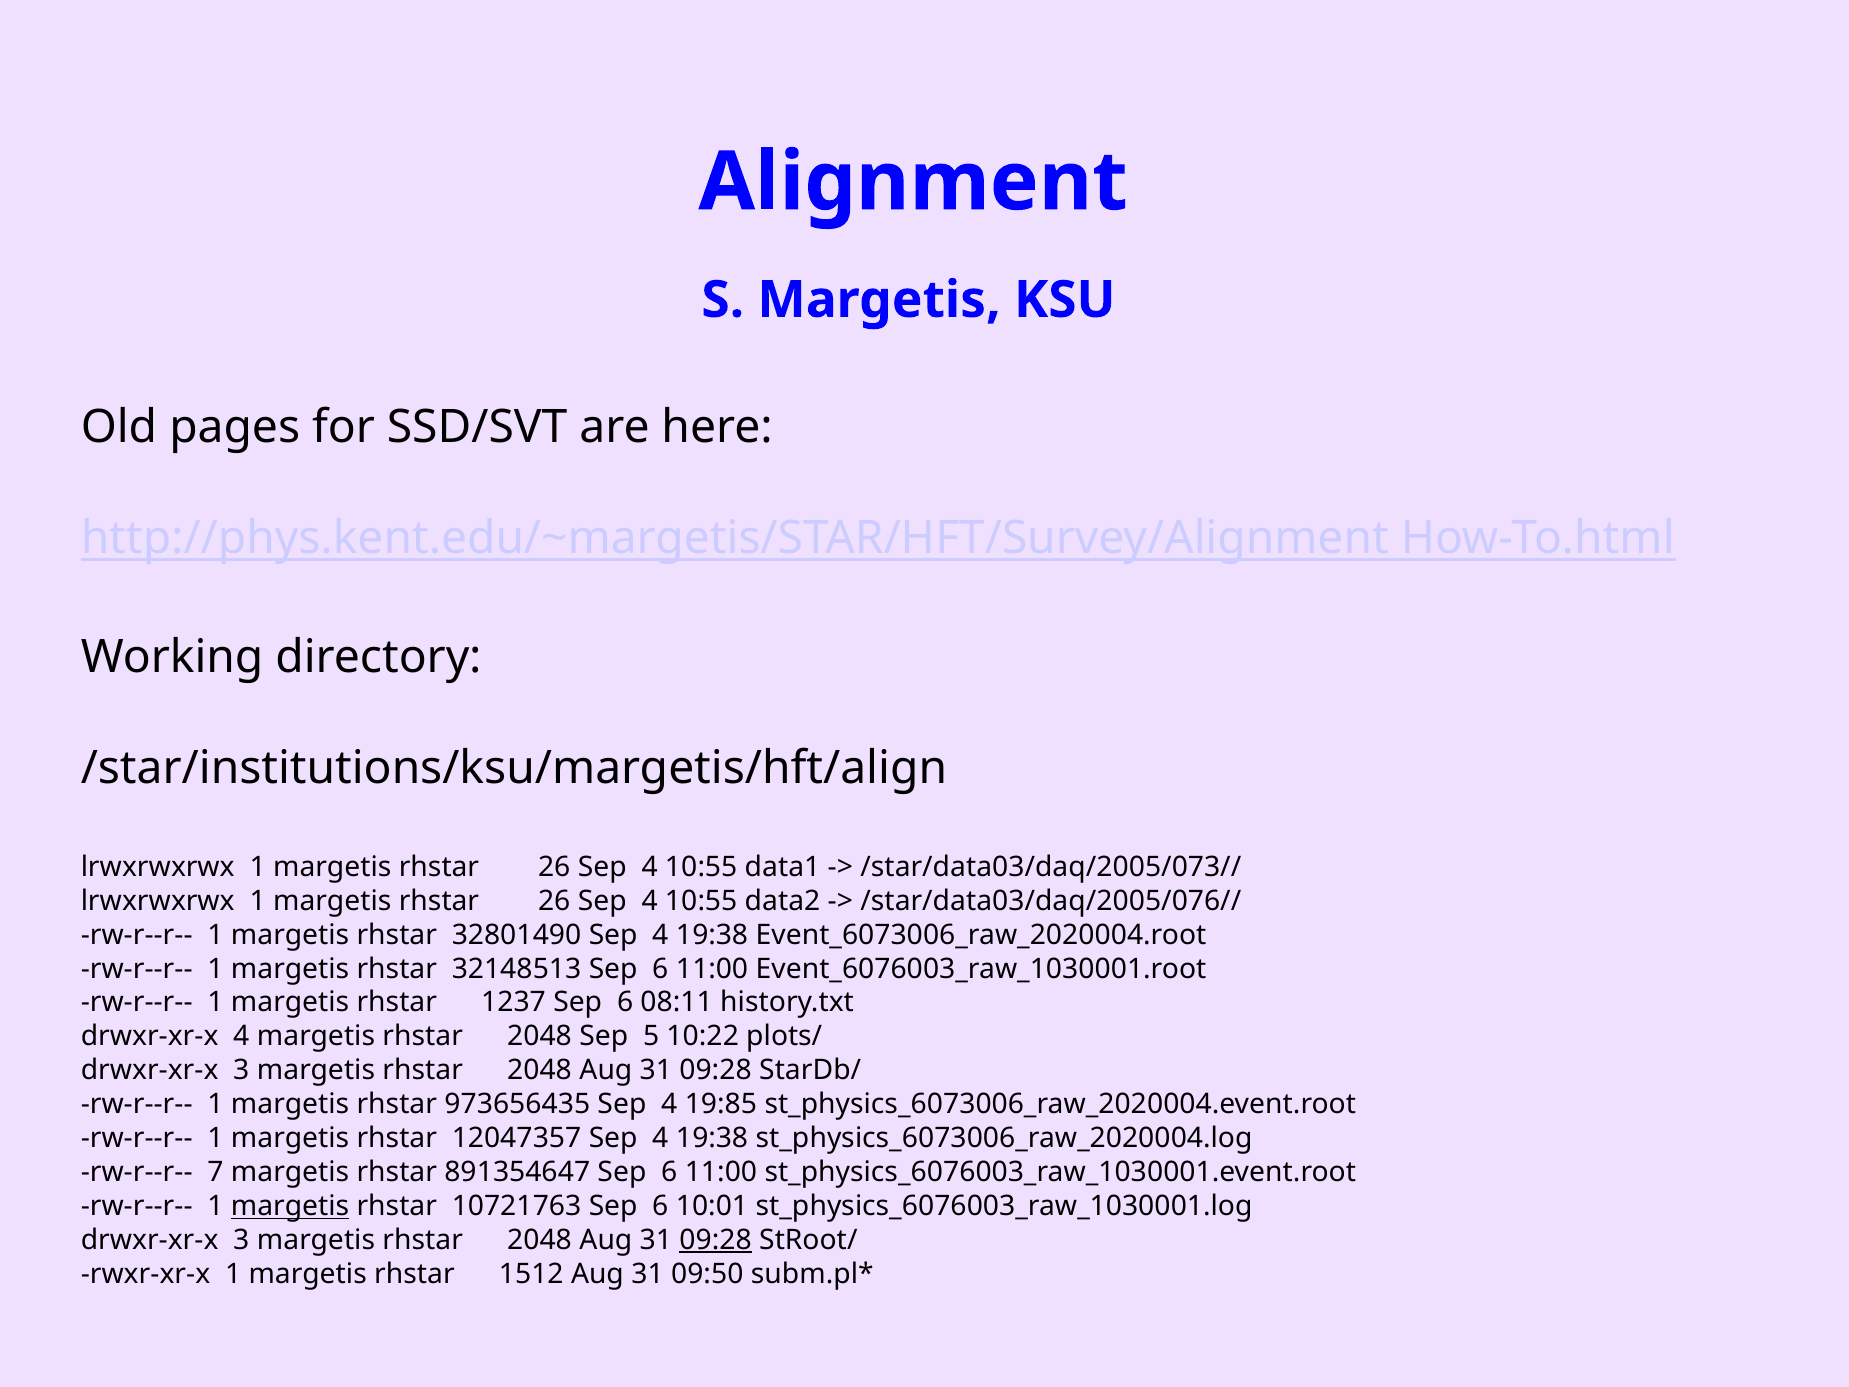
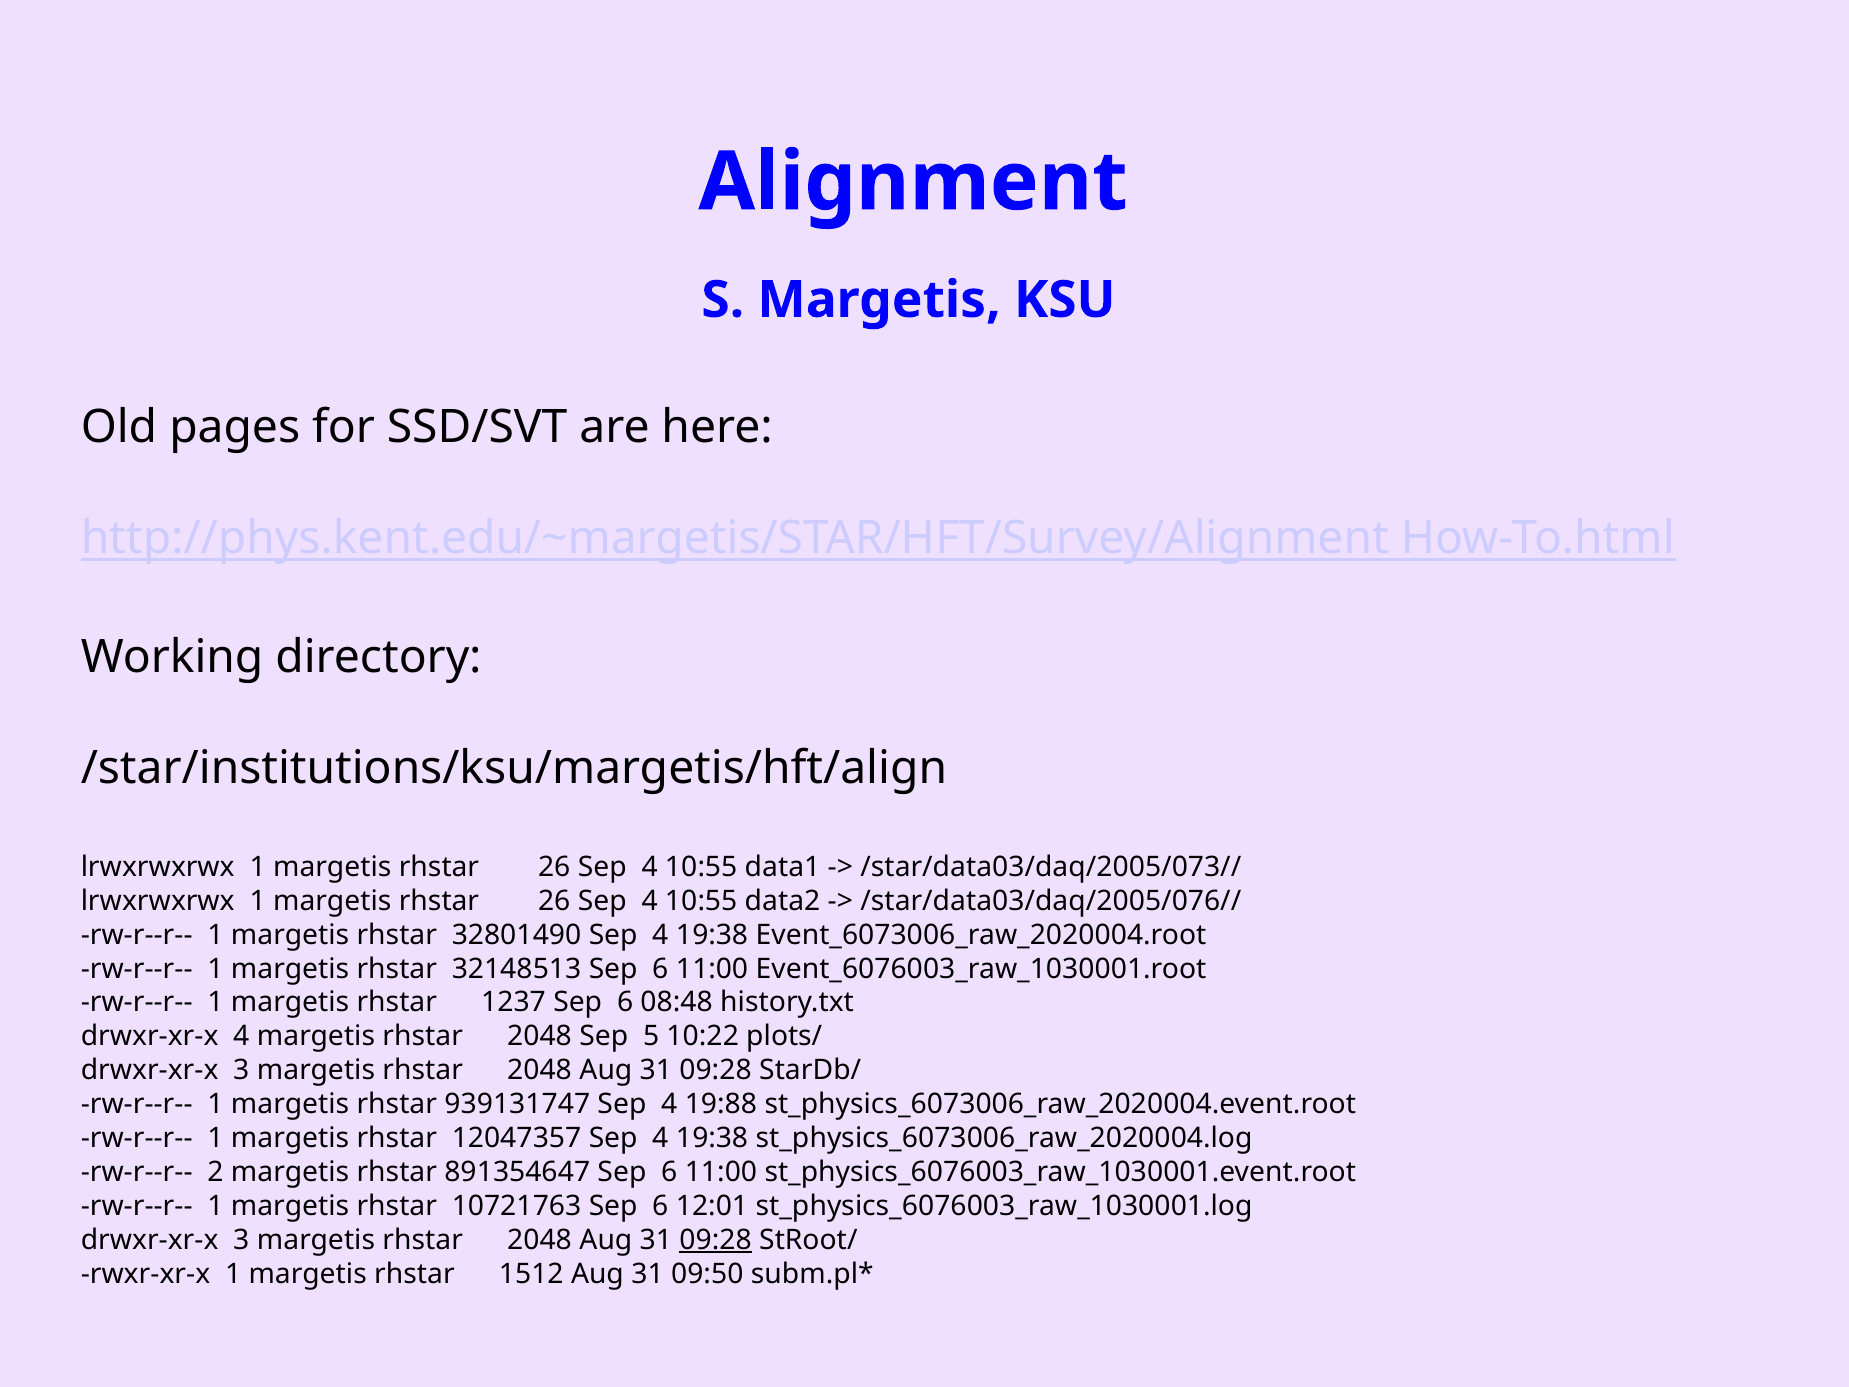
08:11: 08:11 -> 08:48 (677, 1002)
973656435: 973656435 -> 939131747 (517, 1104)
19:85: 19:85 -> 19:88 (721, 1104)
7: 7 -> 2 (215, 1172)
margetis underline: present -> none (290, 1206)
10:01: 10:01 -> 12:01 (712, 1206)
